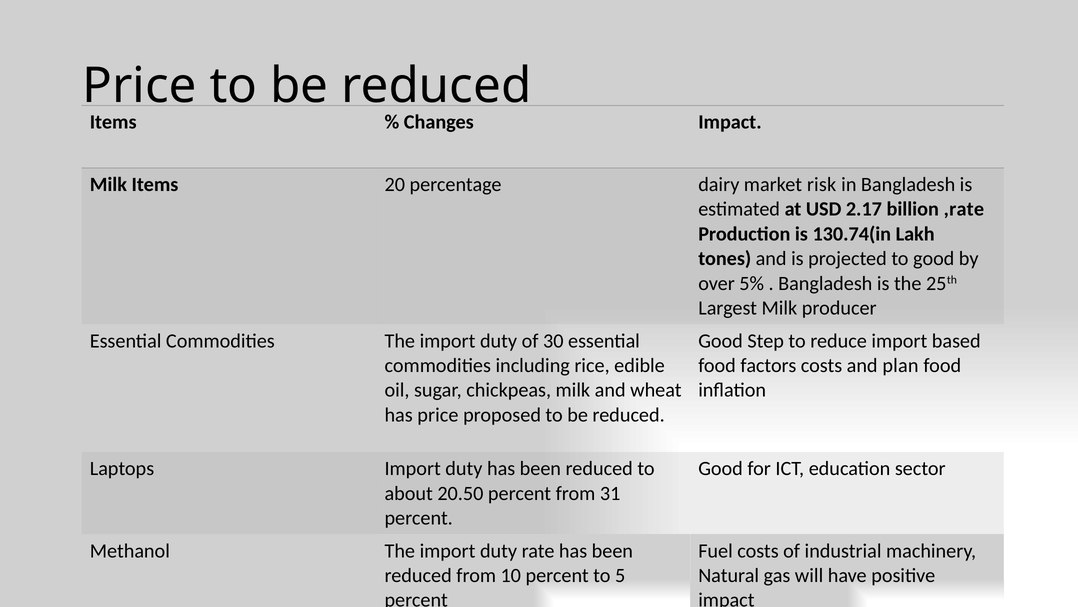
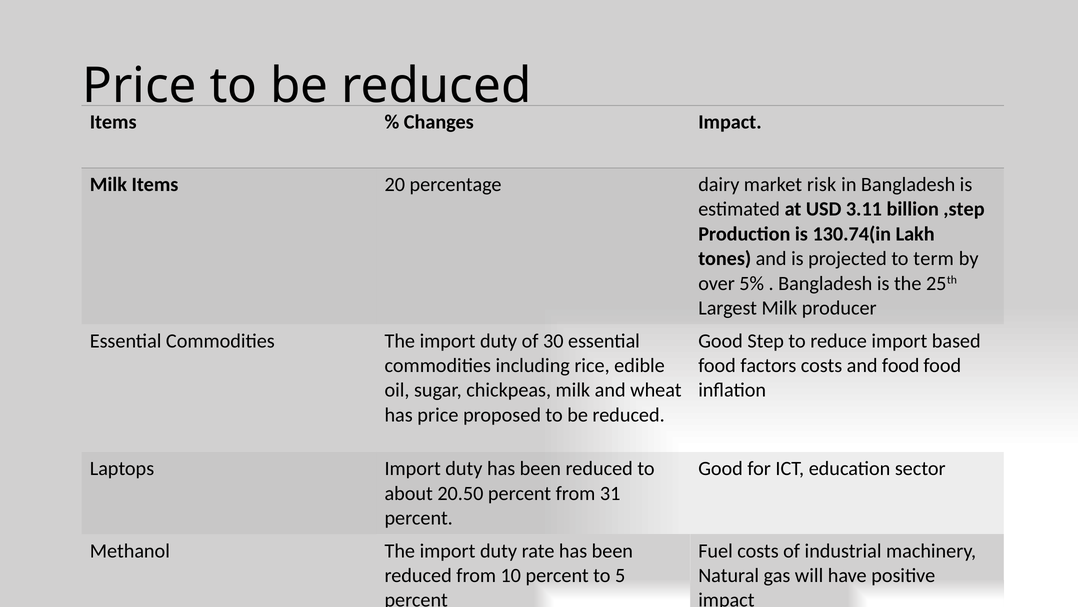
2.17: 2.17 -> 3.11 (864, 209)
,rate: ,rate -> ,step (964, 209)
to good: good -> term (934, 258)
and plan: plan -> food (901, 365)
